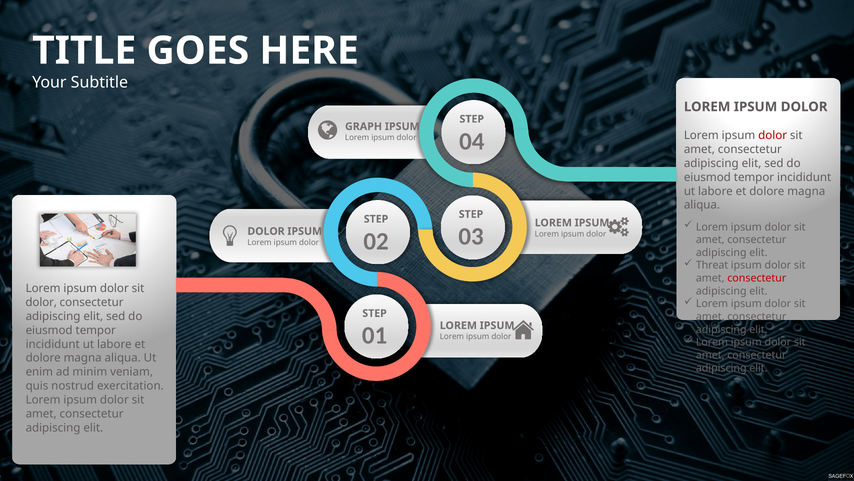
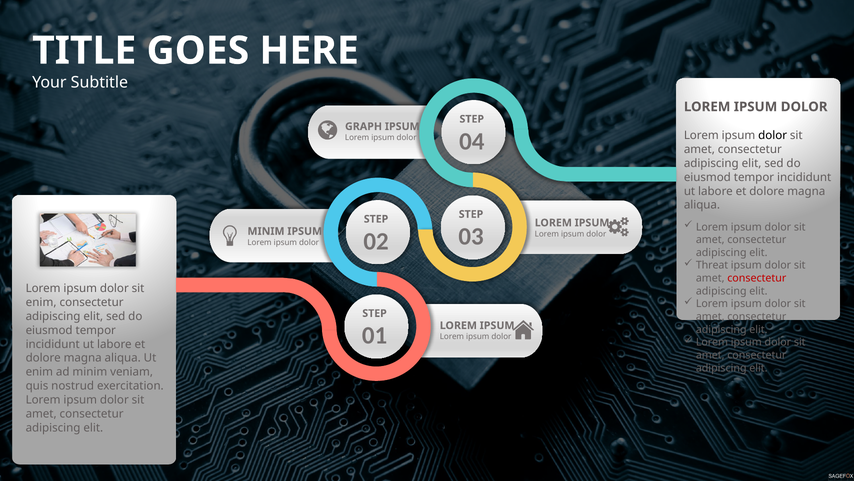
dolor colour: red -> black (773, 135)
DOLOR: DOLOR -> MINIM (266, 231)
dolor: dolor -> enim (41, 302)
